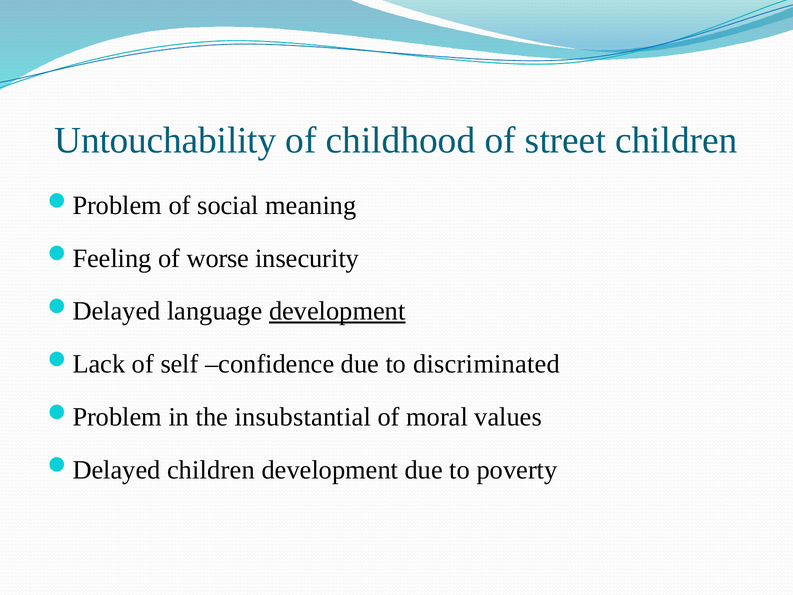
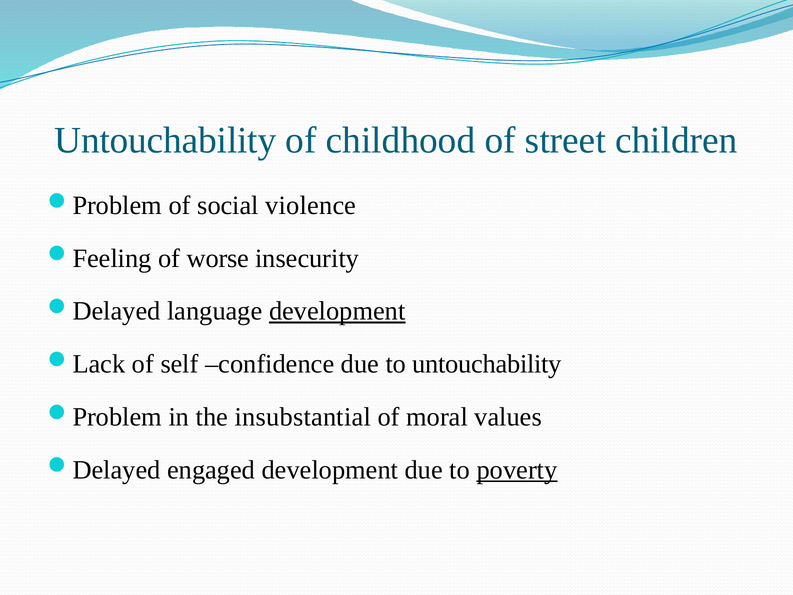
meaning: meaning -> violence (311, 205)
to discriminated: discriminated -> untouchability (487, 364)
children: children -> engaged (211, 470)
poverty underline: none -> present (517, 470)
